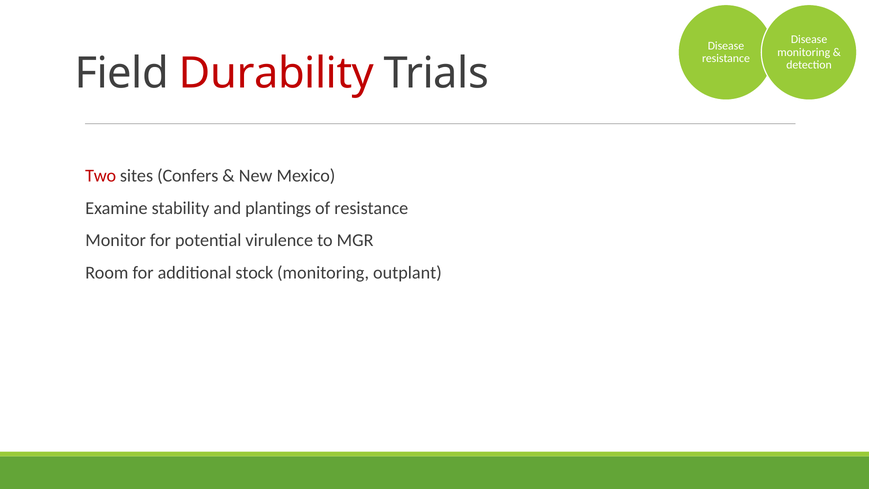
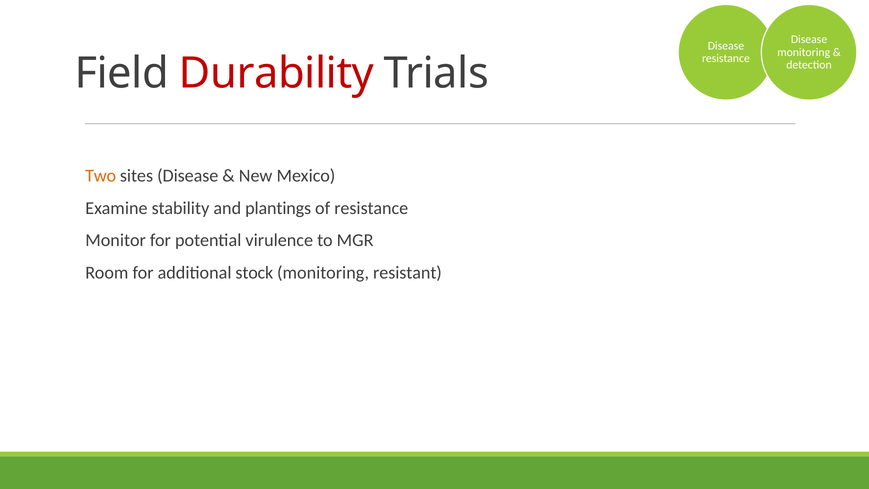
Two colour: red -> orange (101, 176)
sites Confers: Confers -> Disease (188, 176)
outplant: outplant -> resistant (407, 273)
